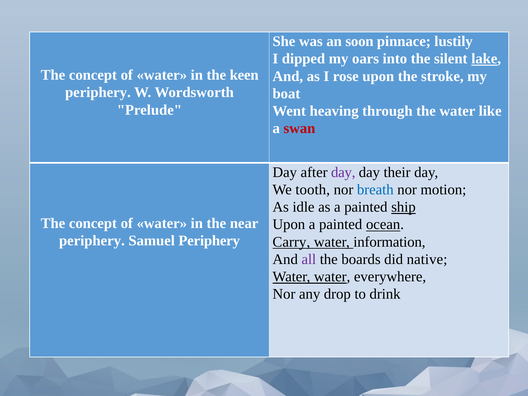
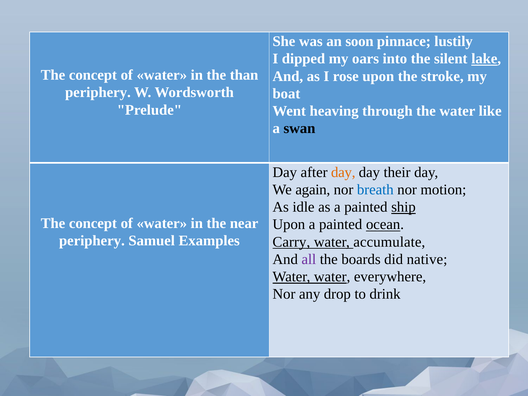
keen: keen -> than (244, 75)
swan colour: red -> black (299, 128)
day colour: purple -> orange (343, 172)
tooth: tooth -> again (313, 190)
Samuel Periphery: Periphery -> Examples (209, 241)
information: information -> accumulate (389, 242)
